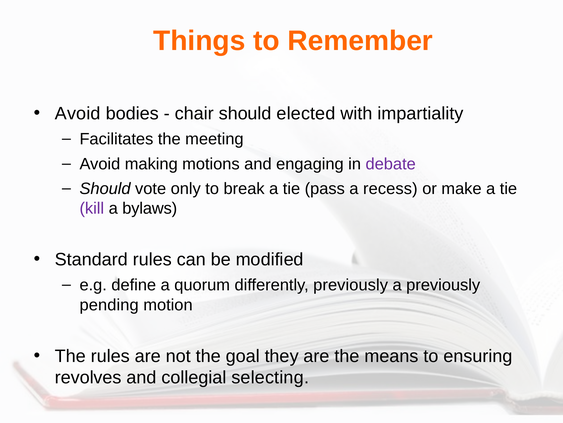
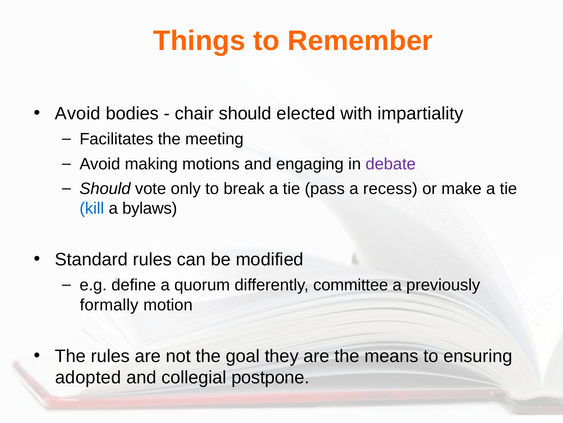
kill colour: purple -> blue (92, 208)
differently previously: previously -> committee (351, 285)
pending: pending -> formally (109, 304)
revolves: revolves -> adopted (88, 377)
selecting: selecting -> postpone (270, 377)
